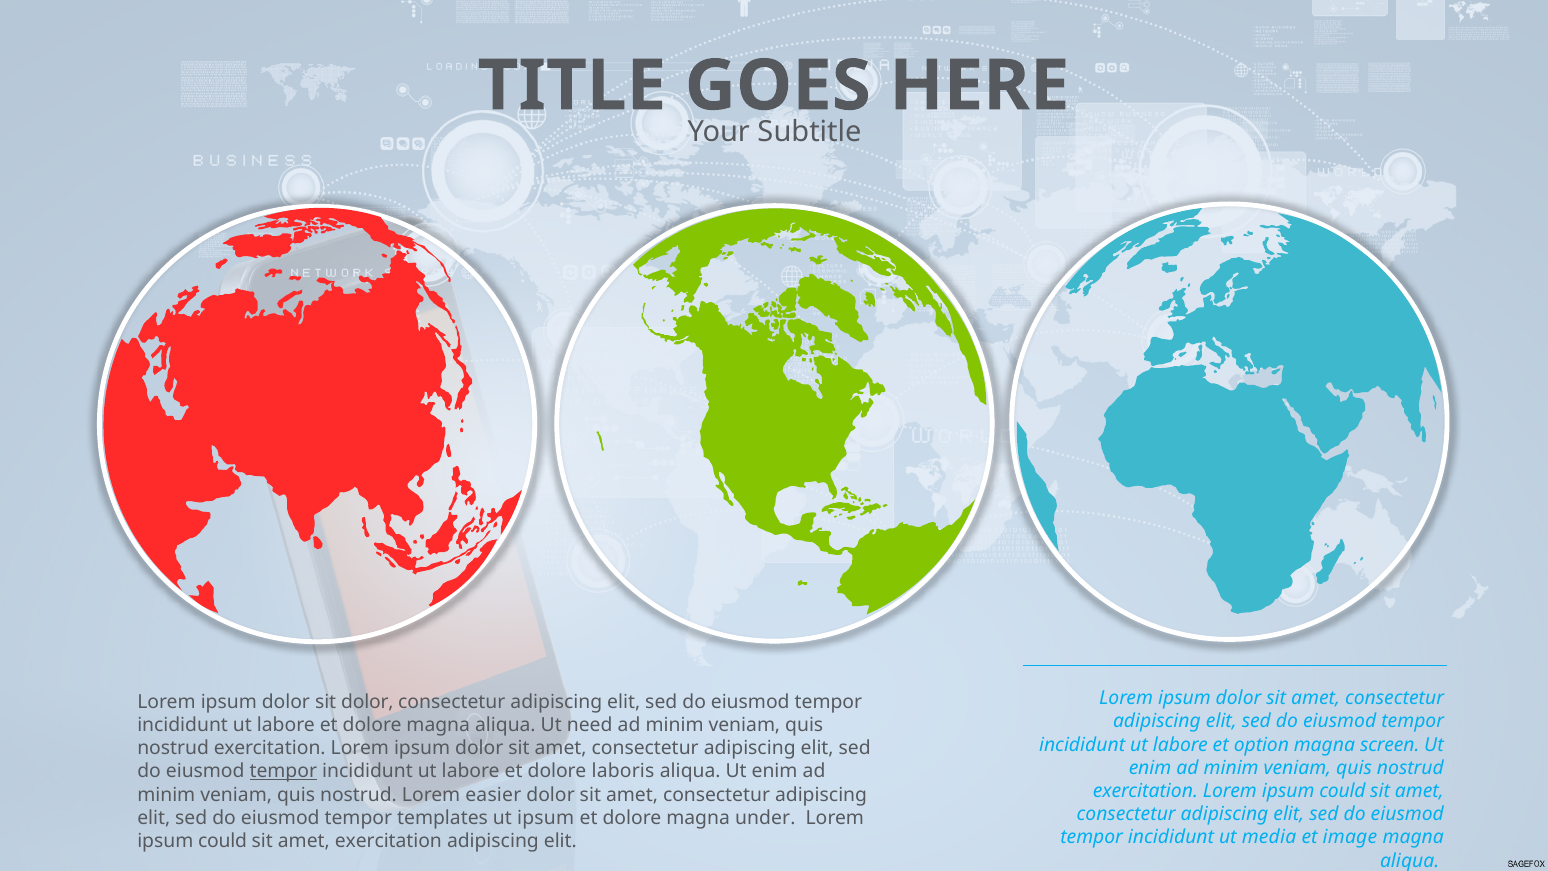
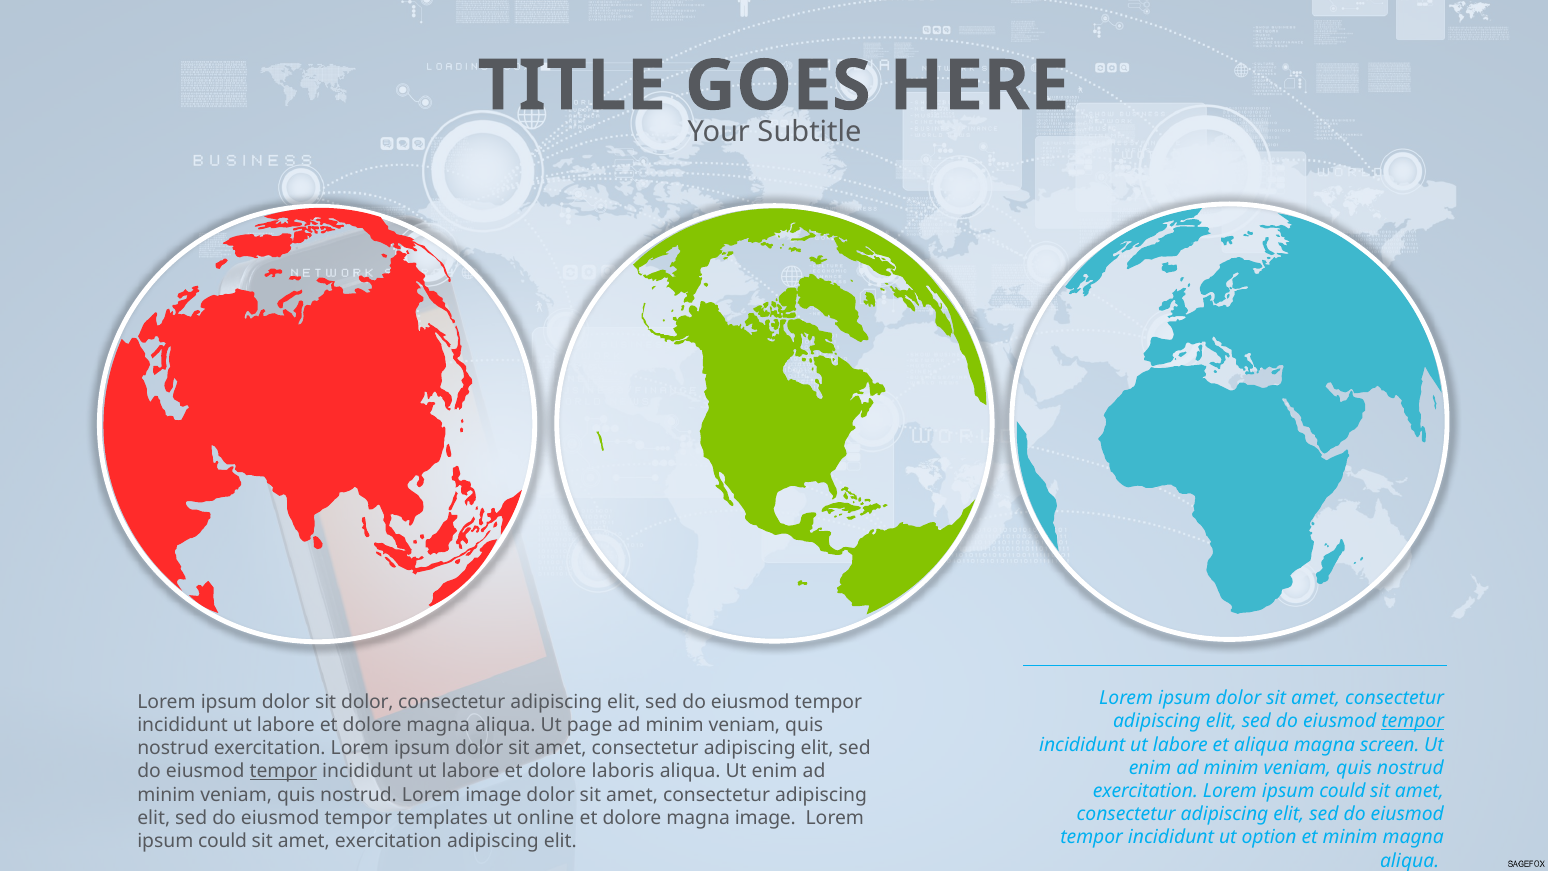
tempor underline: none -> present (1413, 721)
need: need -> page (590, 725)
et option: option -> aliqua (1261, 744)
Lorem easier: easier -> image (493, 795)
ut ipsum: ipsum -> online (546, 818)
magna under: under -> image (765, 818)
media: media -> option (1269, 837)
et image: image -> minim (1350, 837)
